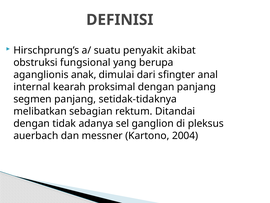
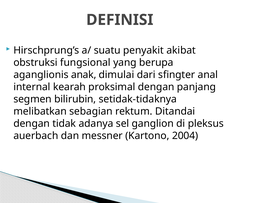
segmen panjang: panjang -> bilirubin (75, 99)
